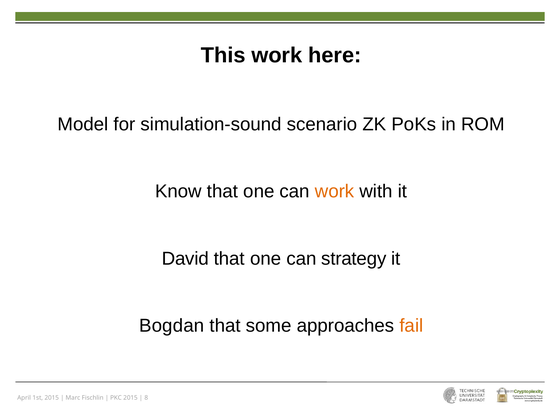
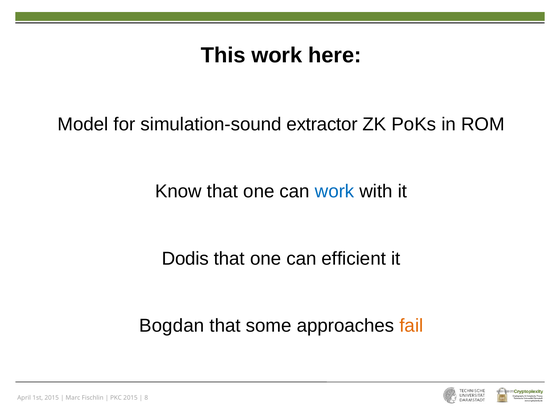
scenario: scenario -> extractor (322, 124)
work colour: orange -> blue (335, 191)
David: David -> Dodis (185, 259)
strategy: strategy -> efficient (354, 259)
